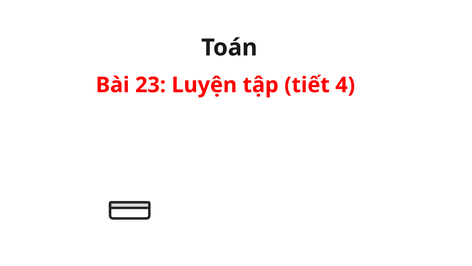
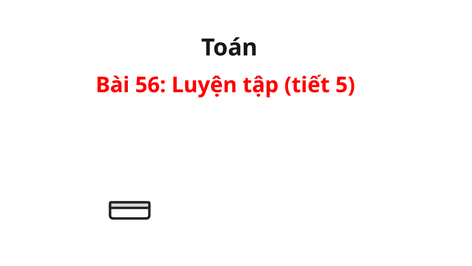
23: 23 -> 56 (151, 85)
4: 4 -> 5 (345, 85)
